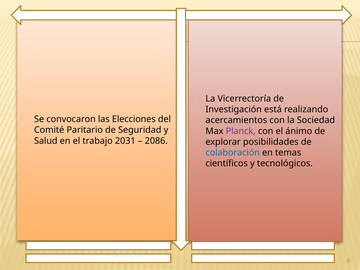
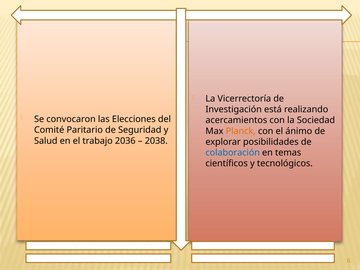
Planck colour: purple -> orange (241, 131)
2031: 2031 -> 2036 (125, 141)
2086: 2086 -> 2038 (156, 141)
